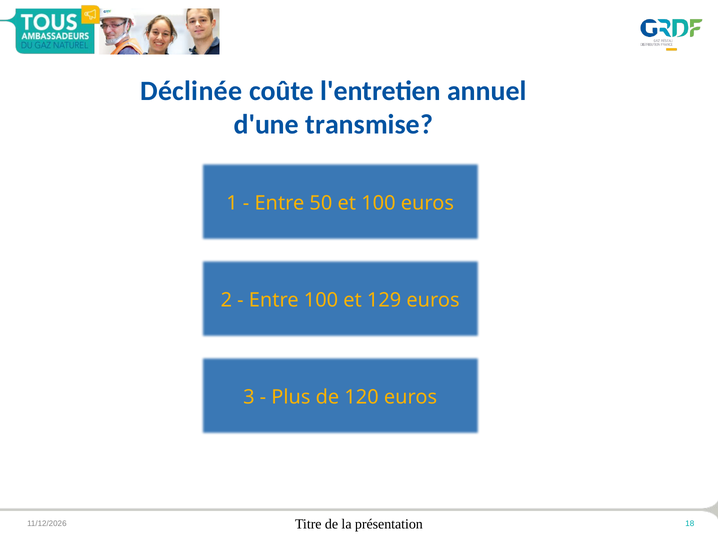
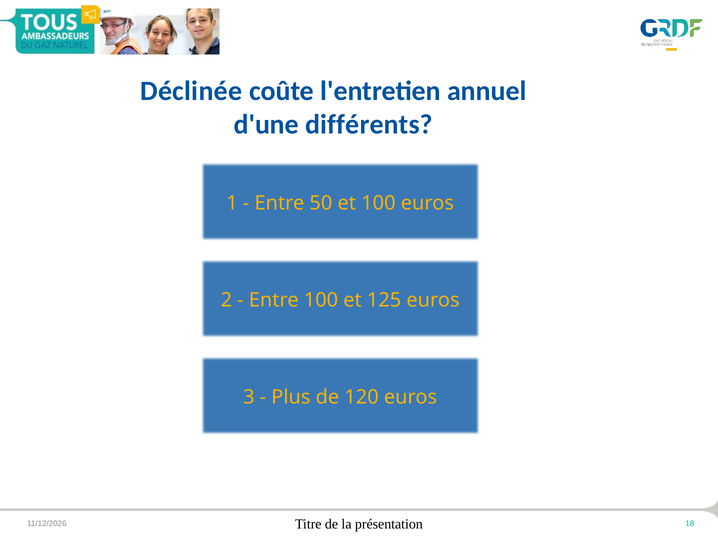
transmise: transmise -> différents (369, 124)
129: 129 -> 125 (384, 300)
